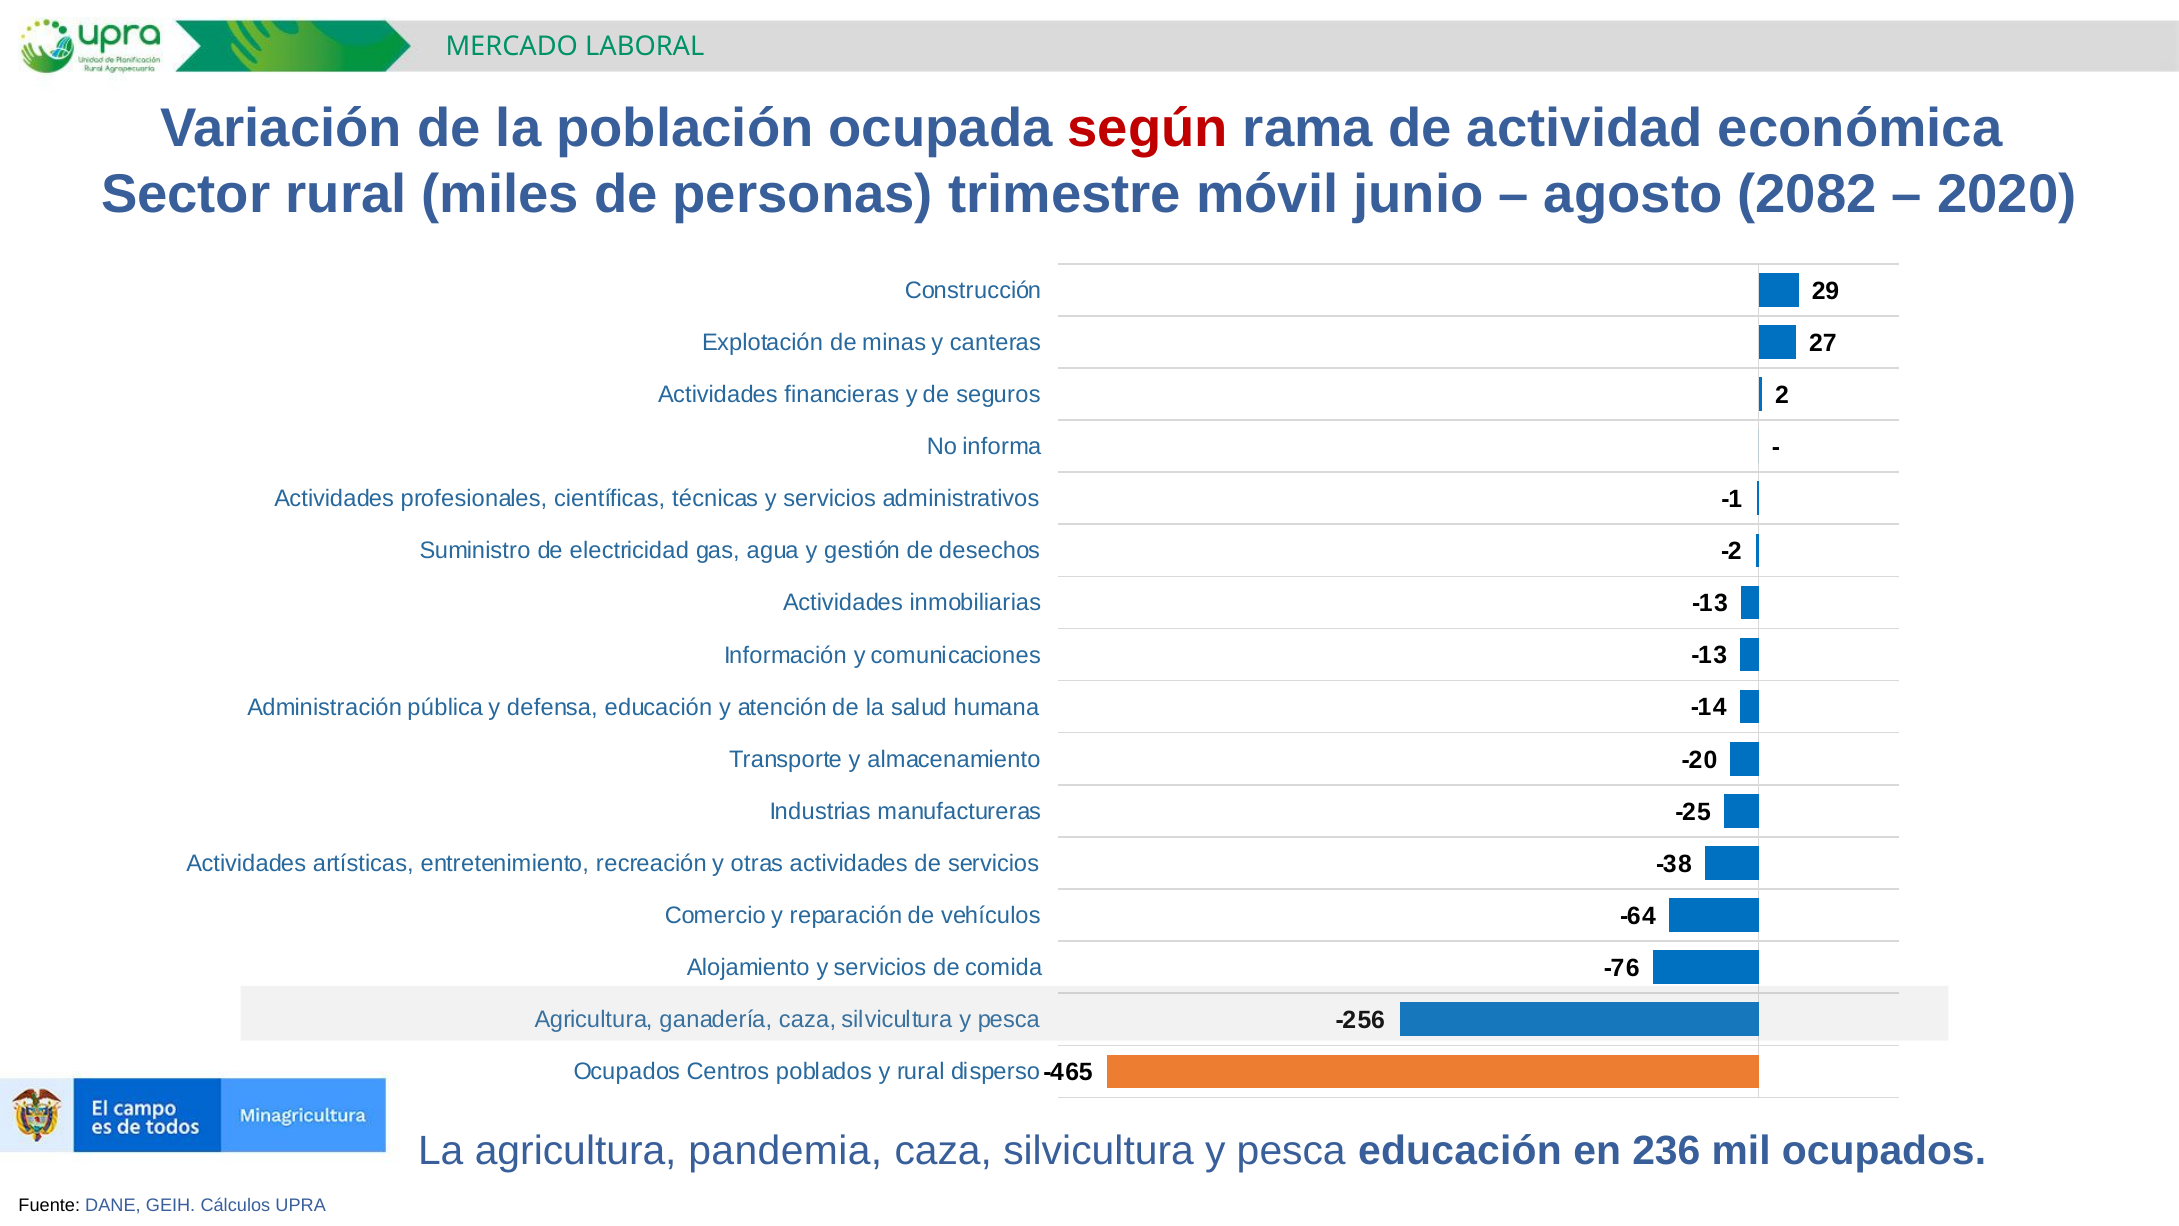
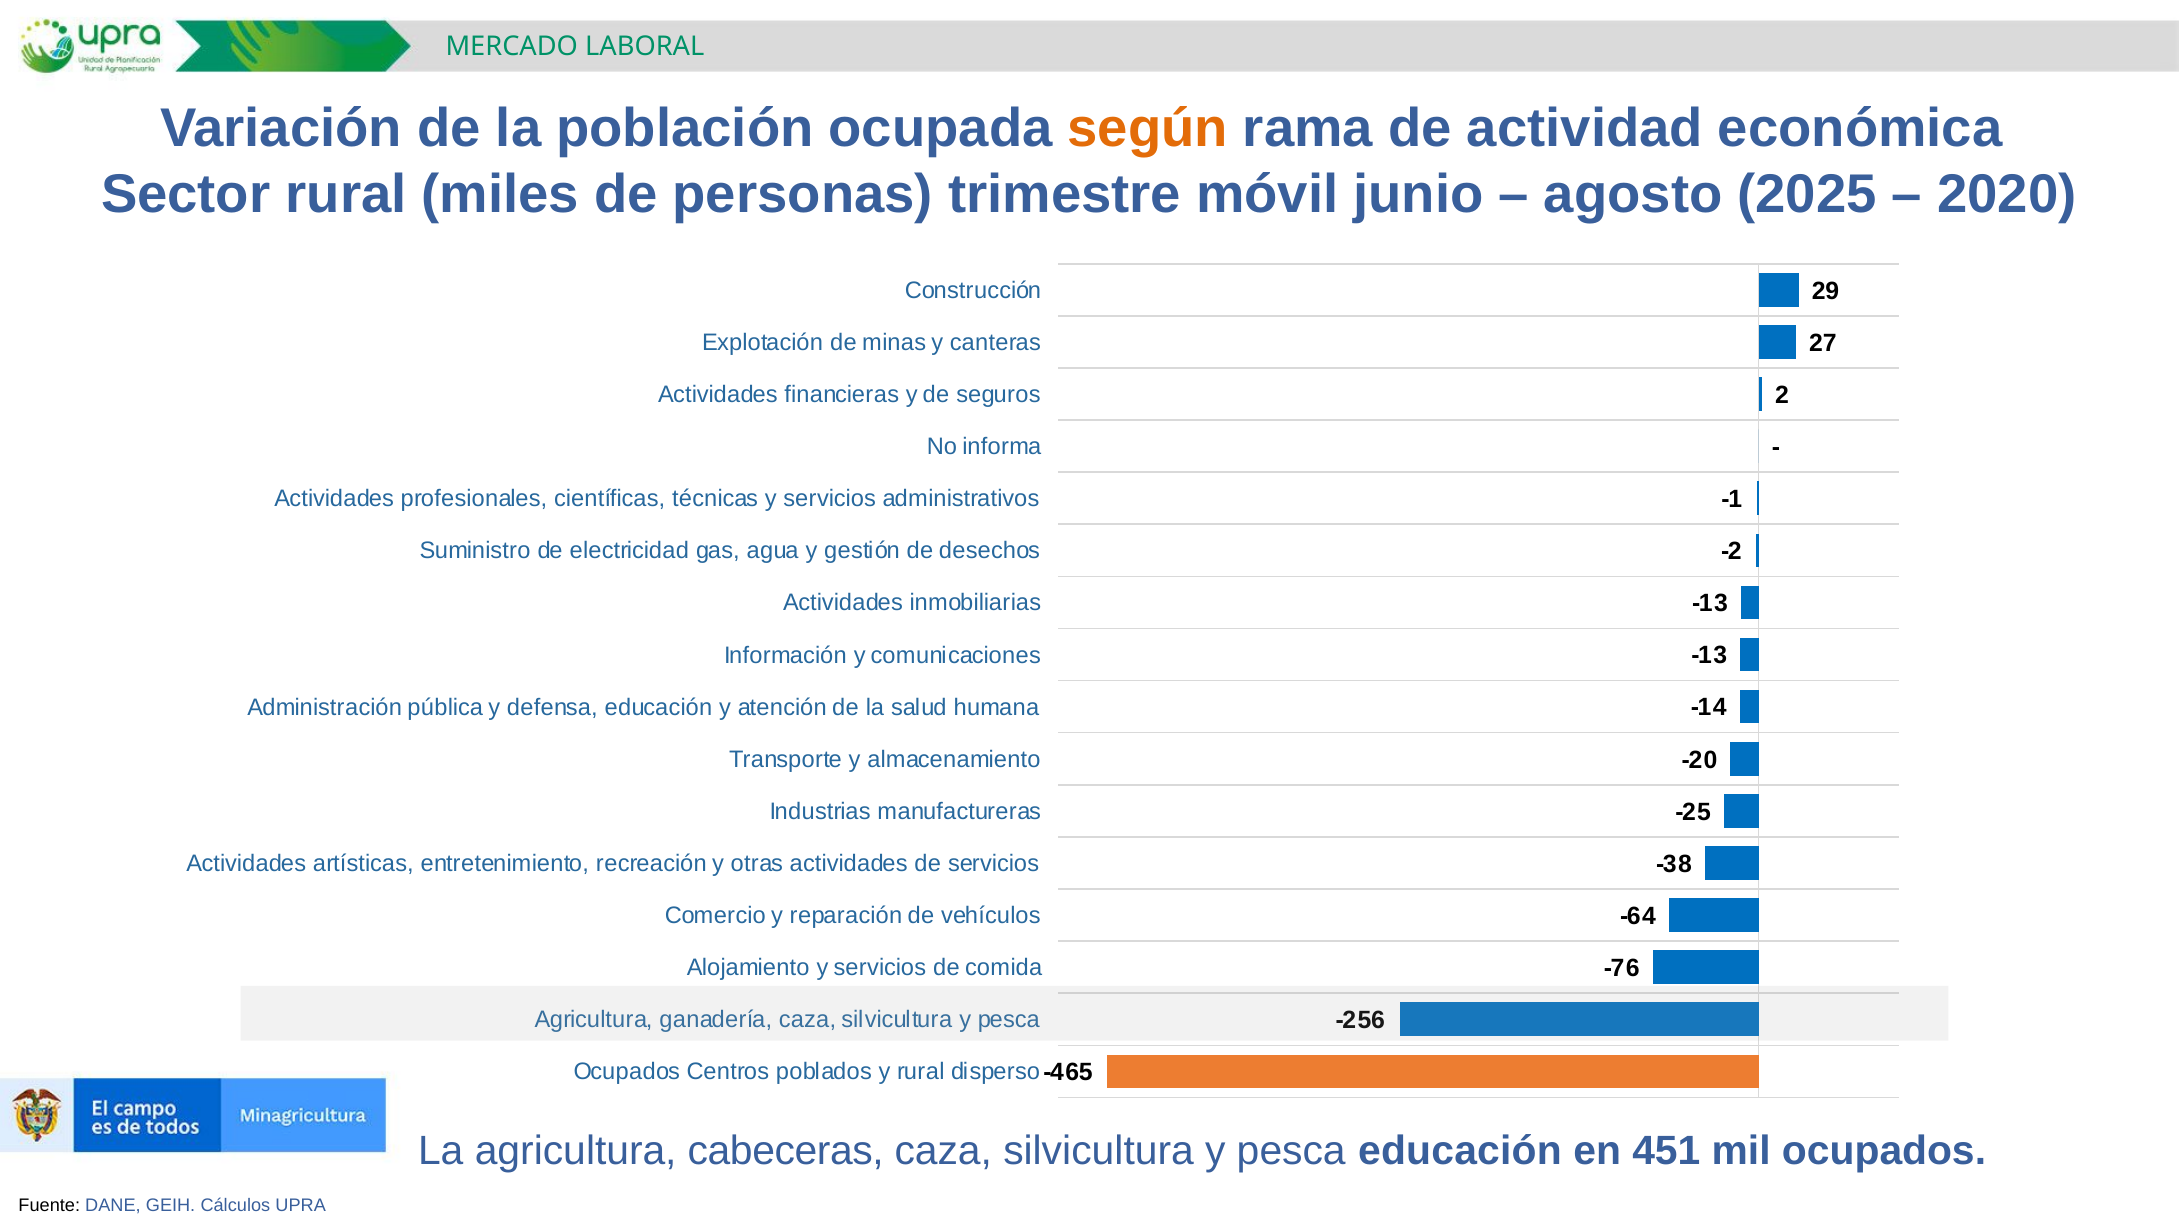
según colour: red -> orange (1148, 129)
2082: 2082 -> 2025 (1807, 194)
pandemia: pandemia -> cabeceras (786, 1150)
236: 236 -> 451 (1666, 1150)
